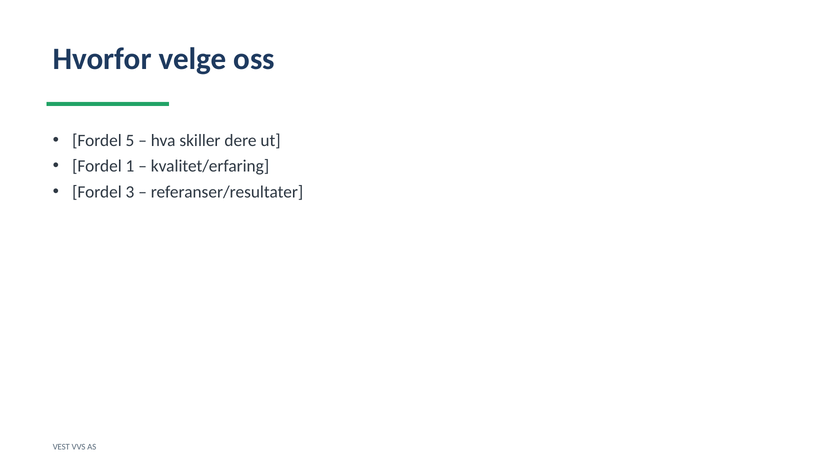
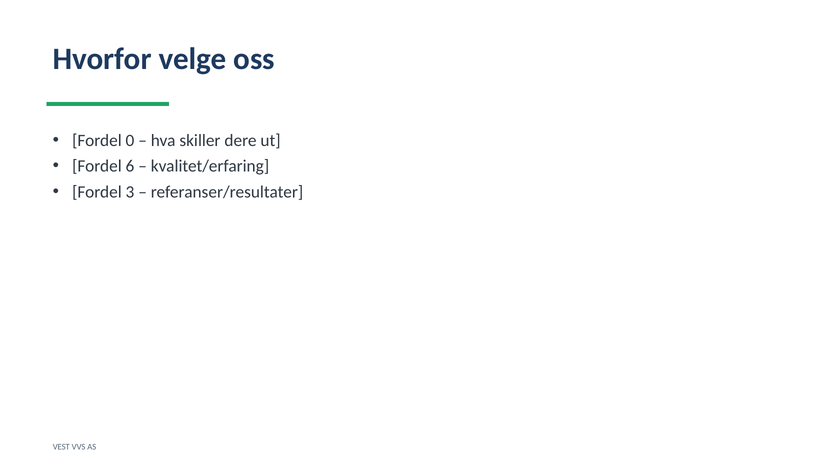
5: 5 -> 0 (130, 140)
1: 1 -> 6 (130, 166)
